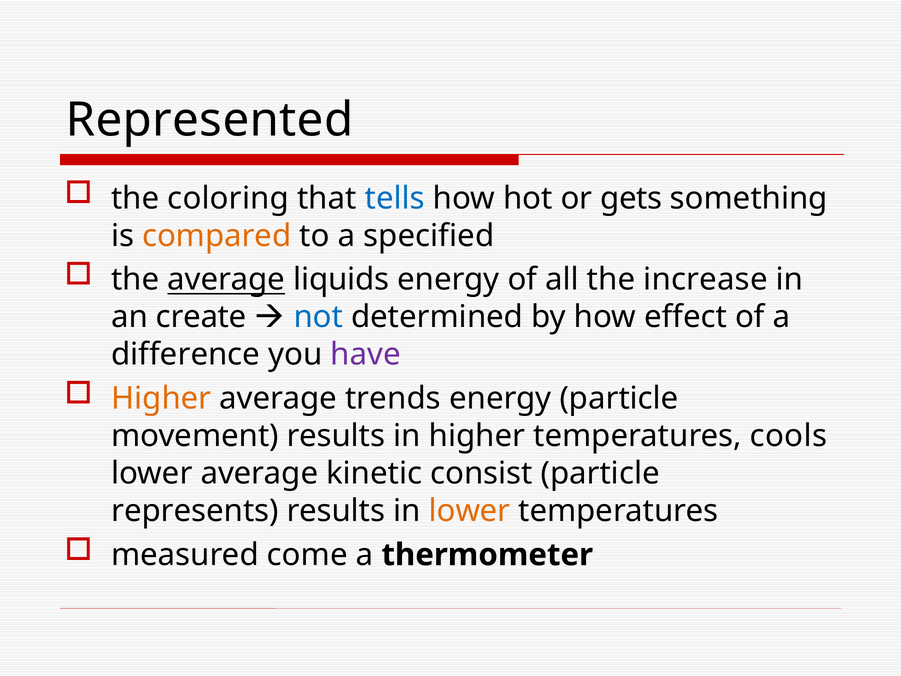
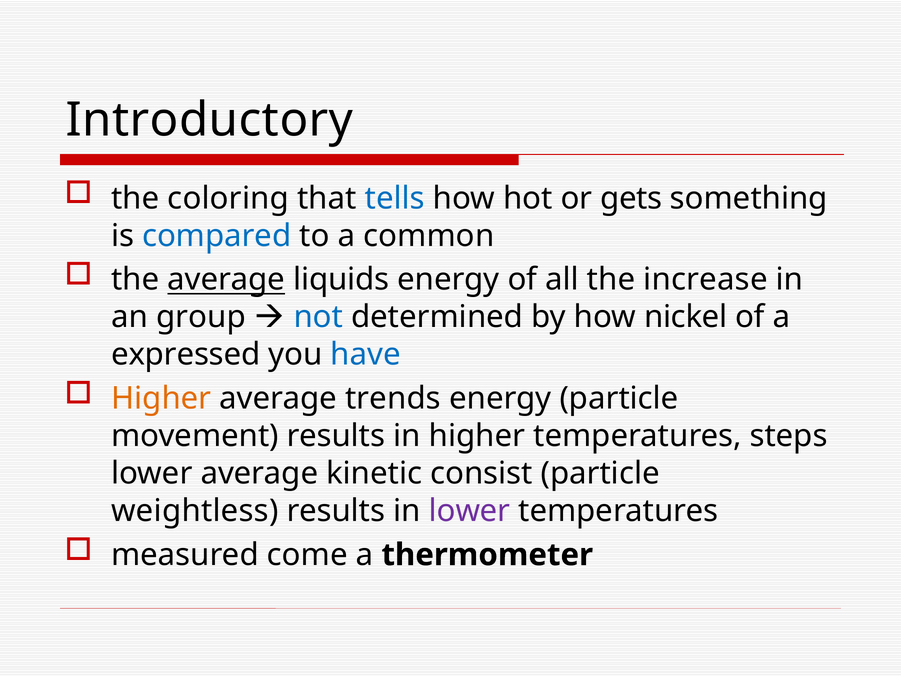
Represented: Represented -> Introductory (209, 120)
compared colour: orange -> blue (217, 236)
specified: specified -> common (429, 236)
create: create -> group (201, 317)
effect: effect -> nickel (686, 317)
difference: difference -> expressed (186, 355)
have colour: purple -> blue (366, 355)
cools: cools -> steps (789, 436)
represents: represents -> weightless (195, 511)
lower colour: orange -> purple (470, 511)
